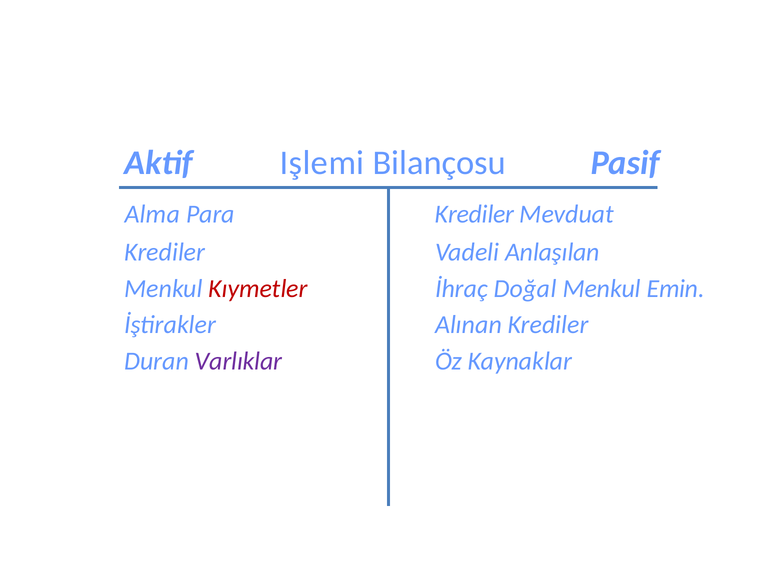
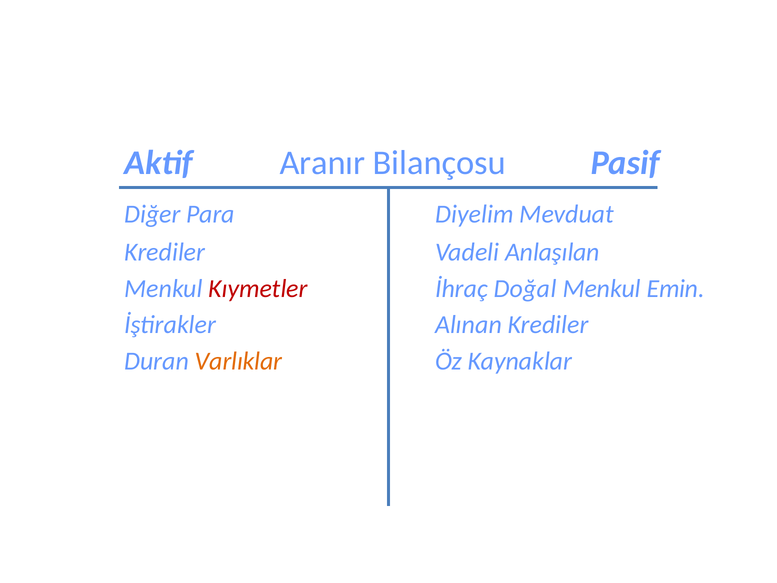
Işlemi: Işlemi -> Aranır (322, 163)
Alma: Alma -> Diğer (152, 214)
Para Krediler: Krediler -> Diyelim (474, 214)
Varlıklar colour: purple -> orange (239, 361)
